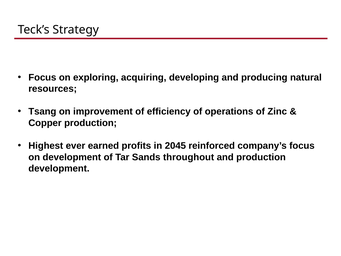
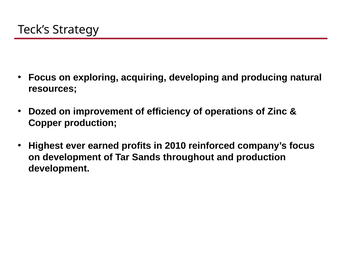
Tsang: Tsang -> Dozed (42, 112)
2045: 2045 -> 2010 (175, 146)
